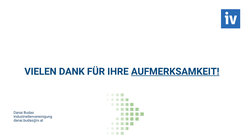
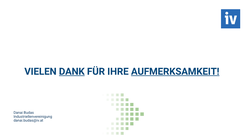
DANK underline: none -> present (72, 72)
